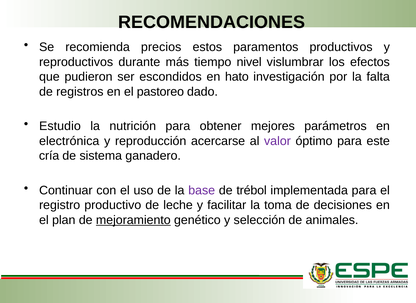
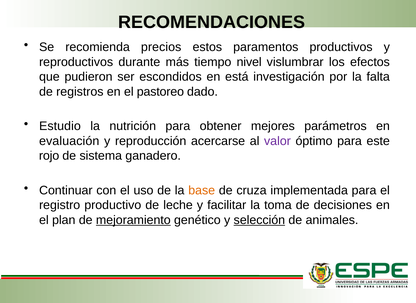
hato: hato -> está (237, 77)
electrónica: electrónica -> evaluación (69, 141)
cría: cría -> rojo (49, 156)
base colour: purple -> orange (202, 191)
trébol: trébol -> cruza (252, 191)
selección underline: none -> present (259, 220)
